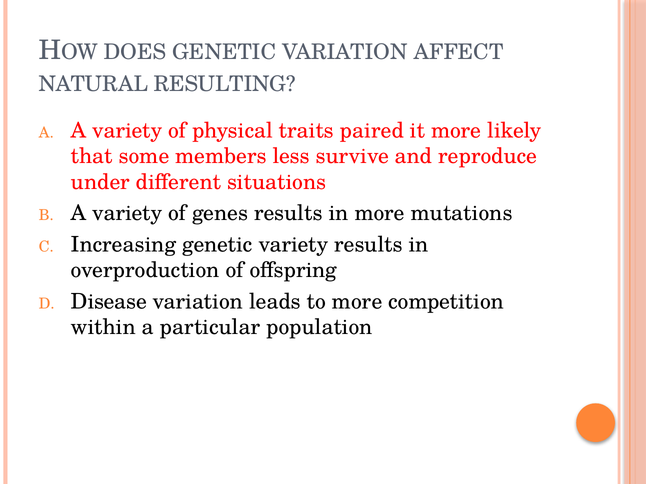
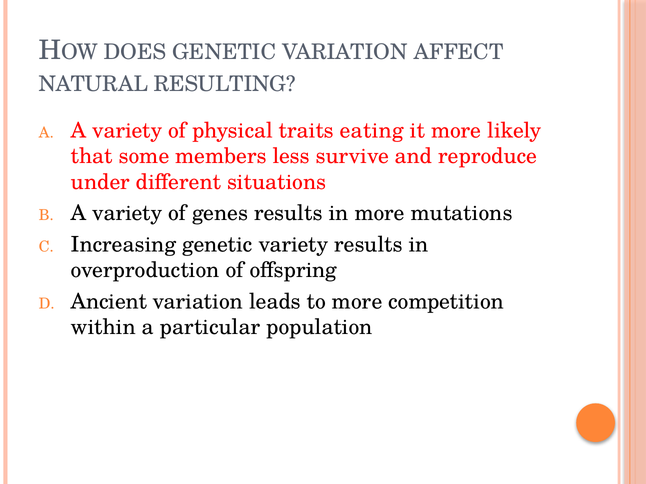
paired: paired -> eating (372, 131)
Disease: Disease -> Ancient (109, 302)
